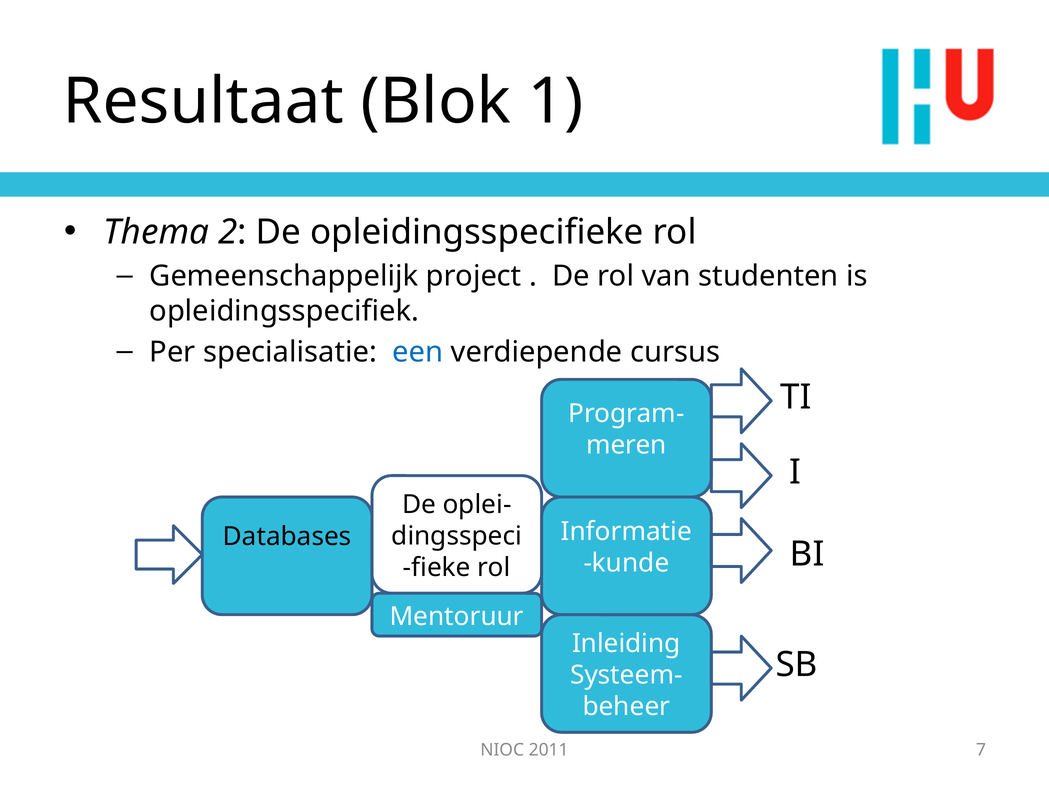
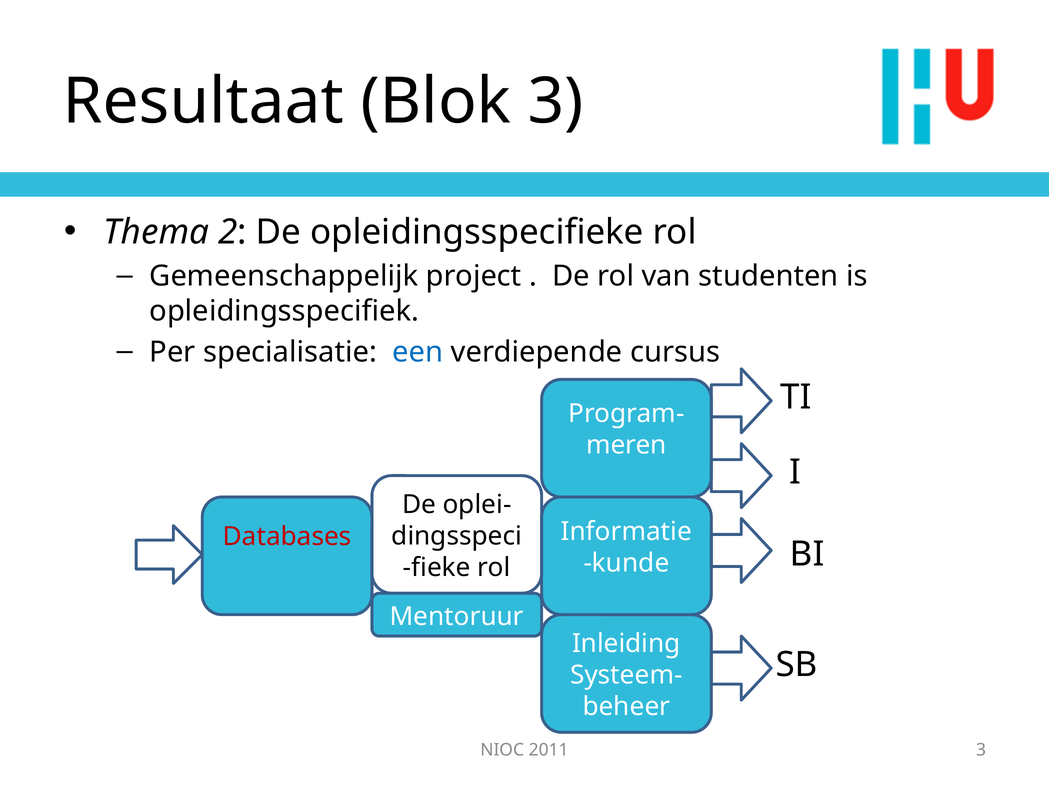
Blok 1: 1 -> 3 (556, 102)
Databases colour: black -> red (287, 536)
2011 7: 7 -> 3 (981, 750)
